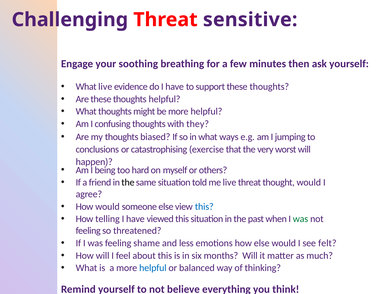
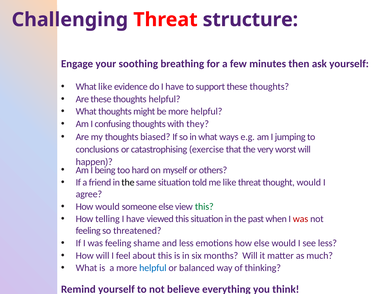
sensitive: sensitive -> structure (250, 20)
What live: live -> like (105, 87)
me live: live -> like (230, 182)
this colour: blue -> green (204, 207)
was colour: green -> red (301, 219)
see felt: felt -> less (327, 243)
